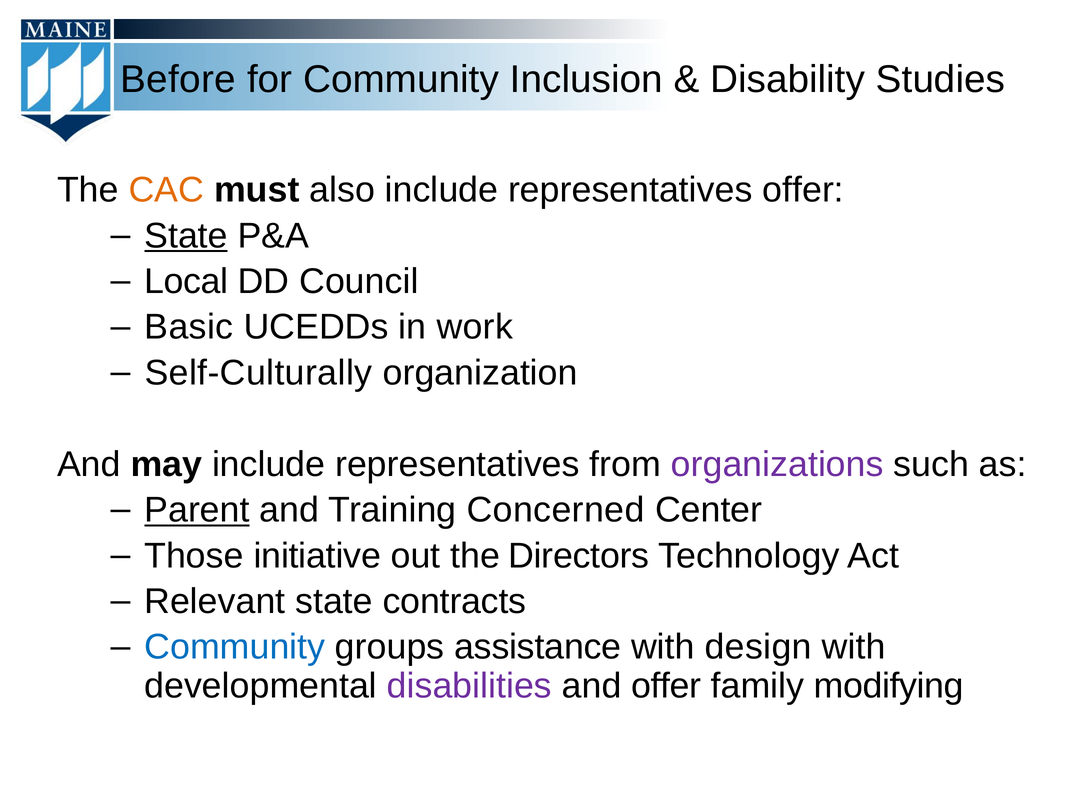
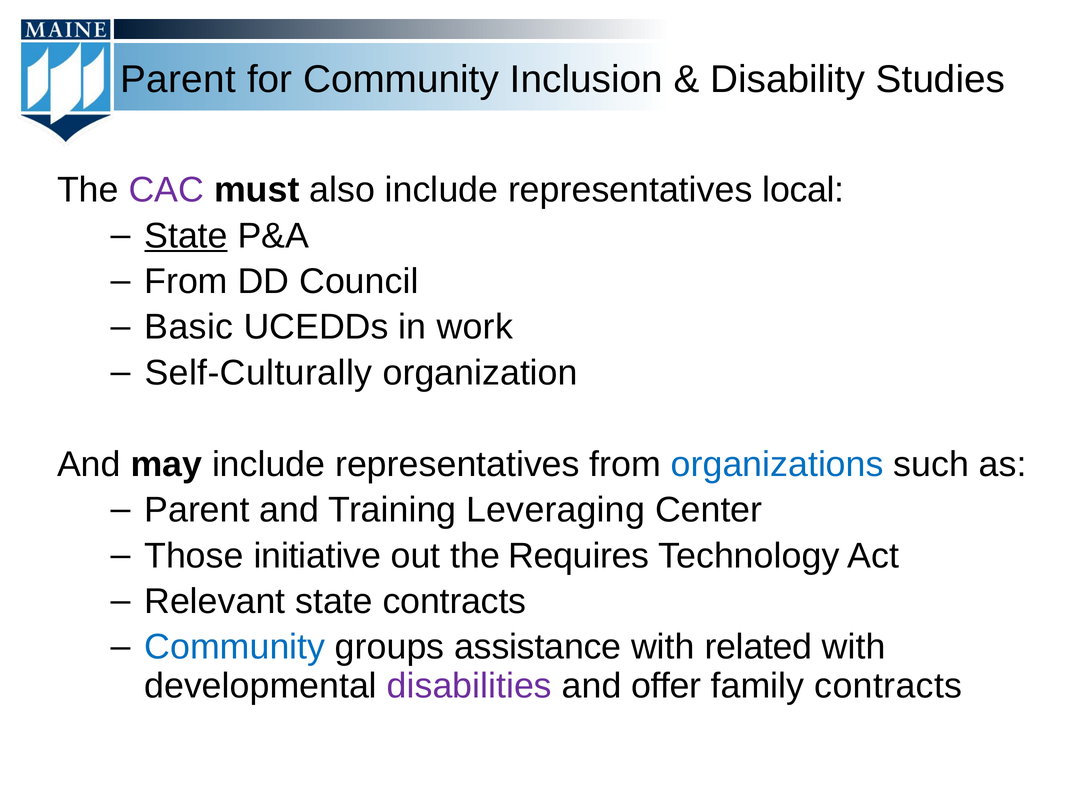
Before: Before -> Parent (178, 80)
CAC colour: orange -> purple (166, 190)
representatives offer: offer -> local (803, 190)
Local: Local -> From (186, 282)
organizations colour: purple -> blue (777, 465)
Parent underline: present -> none (197, 510)
Concerned: Concerned -> Leveraging (556, 510)
Directors: Directors -> Requires (579, 556)
design: design -> related (758, 648)
family modifying: modifying -> contracts (888, 686)
